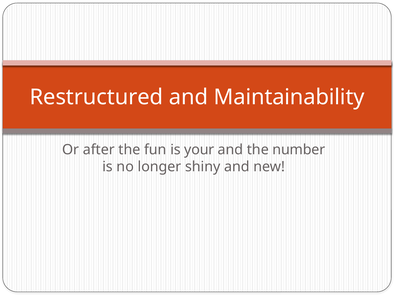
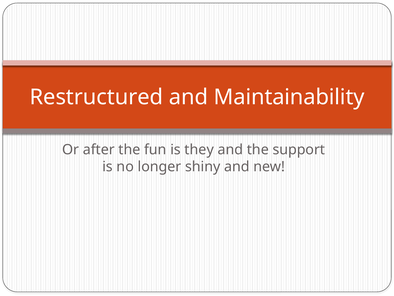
your: your -> they (199, 149)
number: number -> support (299, 149)
